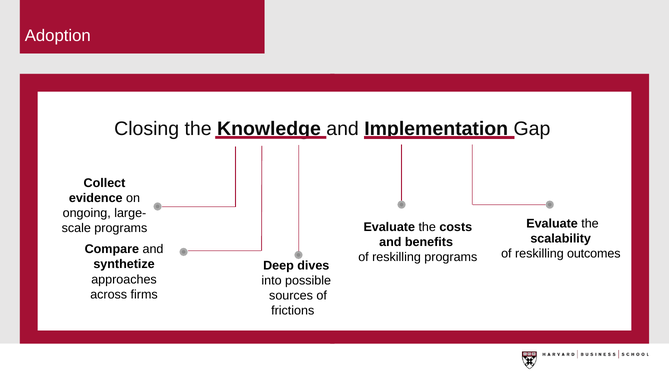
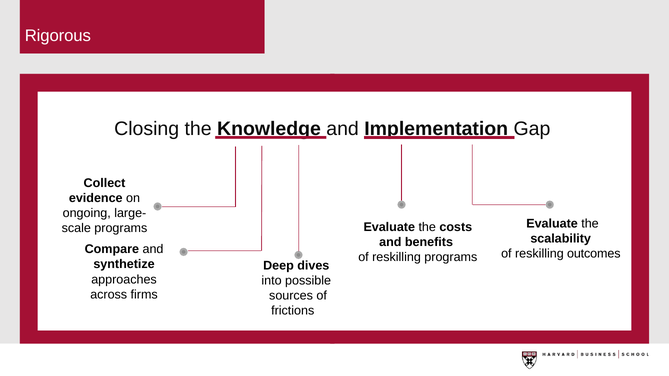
Adoption: Adoption -> Rigorous (58, 36)
